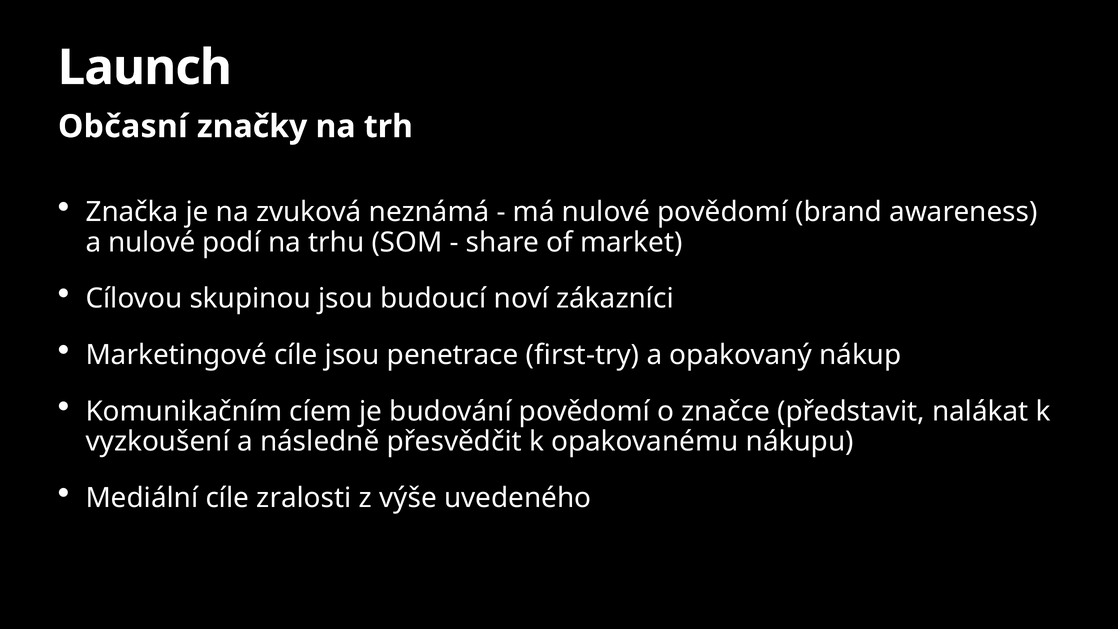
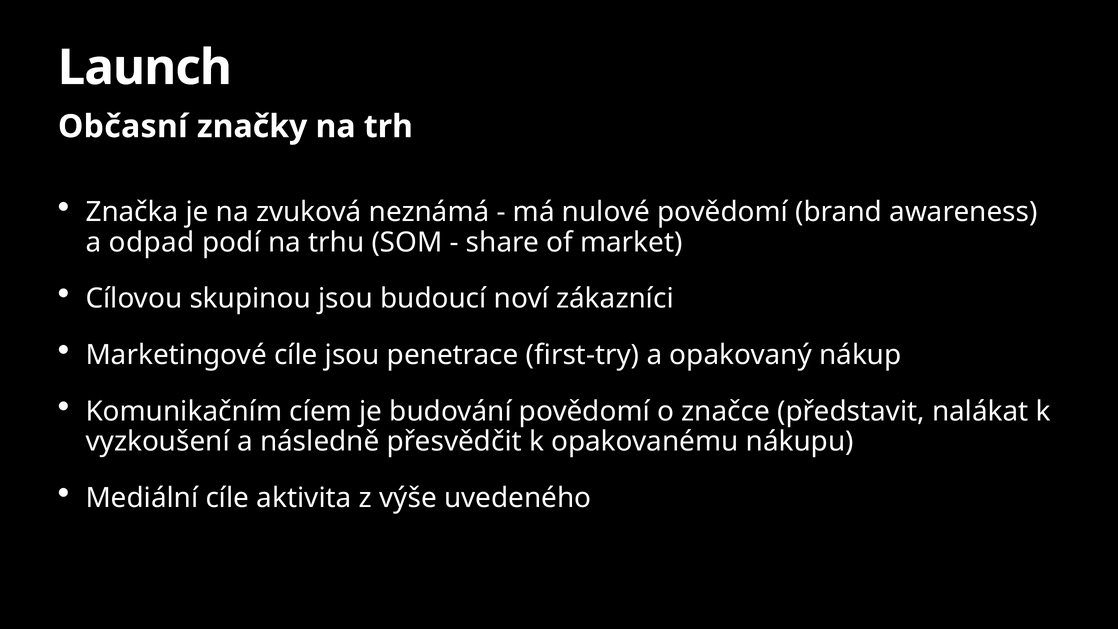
a nulové: nulové -> odpad (152, 242)
zralosti: zralosti -> aktivita (304, 498)
